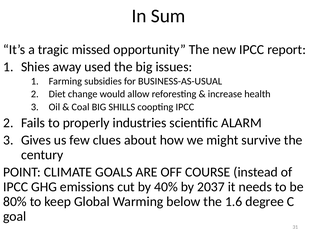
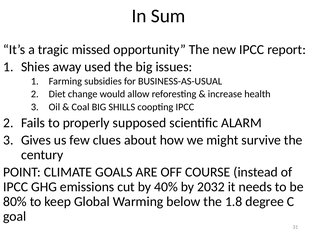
industries: industries -> supposed (140, 123)
2037: 2037 -> 2032 (211, 187)
1.6: 1.6 -> 1.8 (234, 202)
